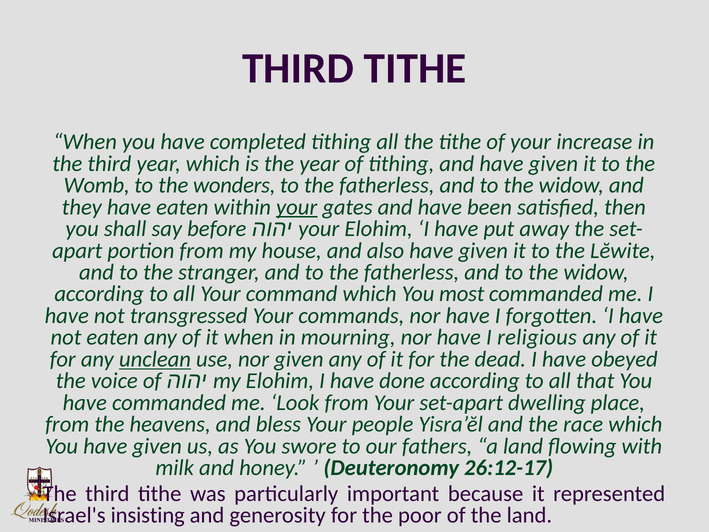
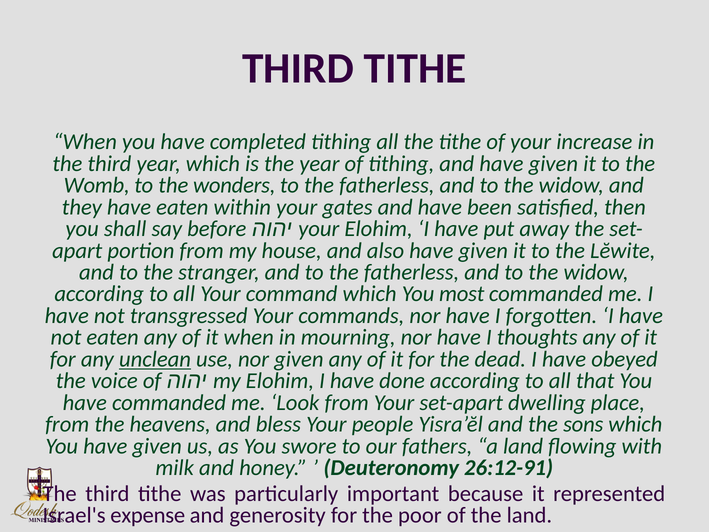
your underline: present -> none (297, 207)
religious: religious -> thoughts (537, 337)
race: race -> sons (583, 424)
26:12-17: 26:12-17 -> 26:12-91 (509, 468)
insisting: insisting -> expense (148, 515)
